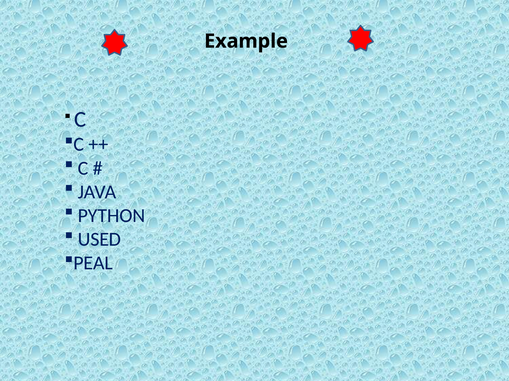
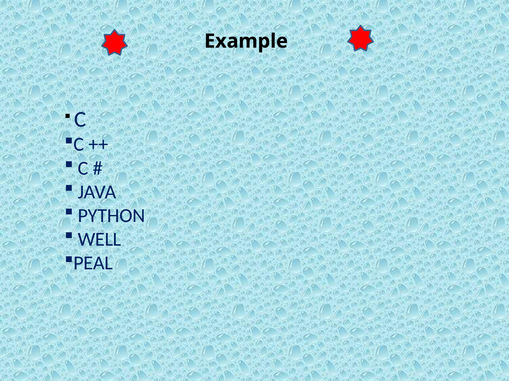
USED: USED -> WELL (100, 240)
